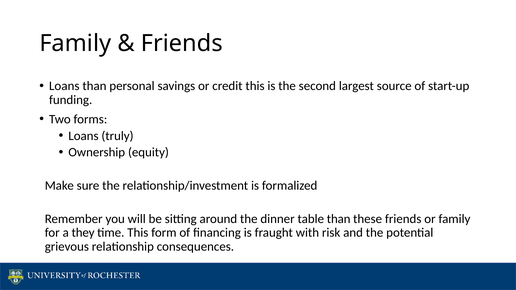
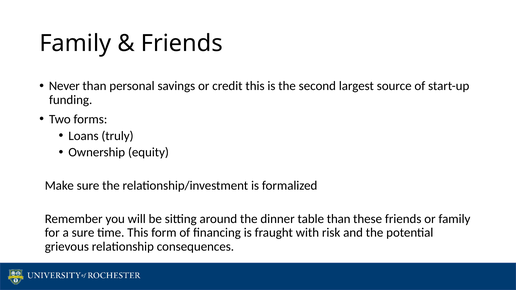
Loans: Loans -> Never (64, 86)
a they: they -> sure (83, 233)
